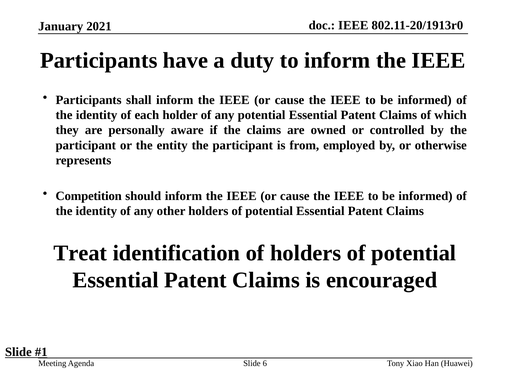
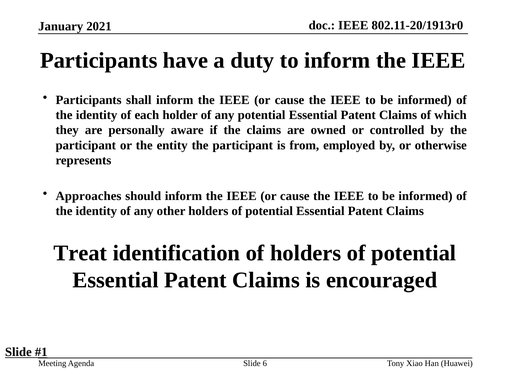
Competition: Competition -> Approaches (89, 196)
